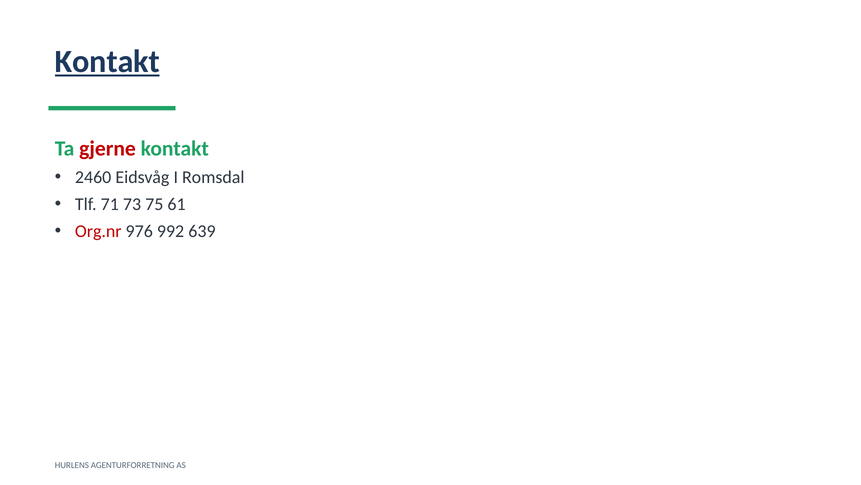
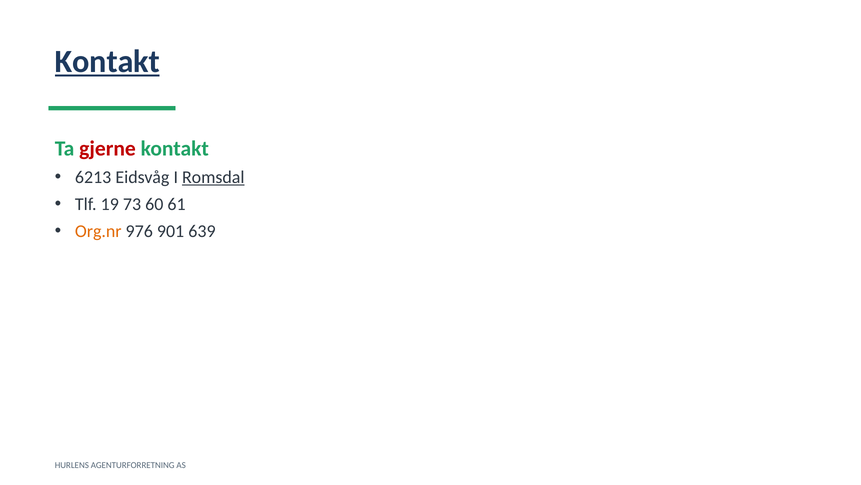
2460: 2460 -> 6213 (93, 177)
Romsdal underline: none -> present (213, 177)
71: 71 -> 19 (110, 204)
75: 75 -> 60 (154, 204)
Org.nr colour: red -> orange (98, 231)
992: 992 -> 901 (171, 231)
